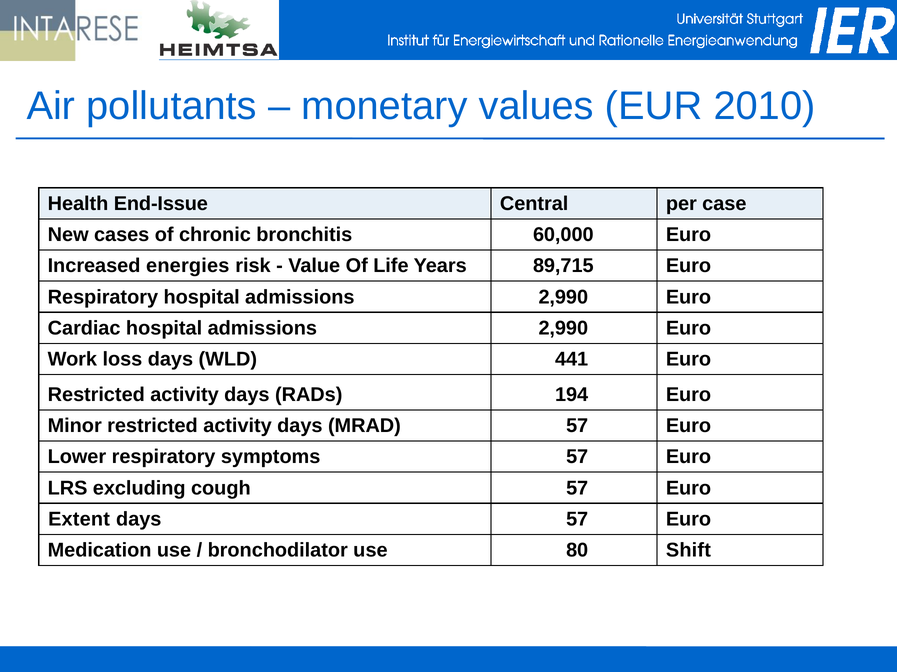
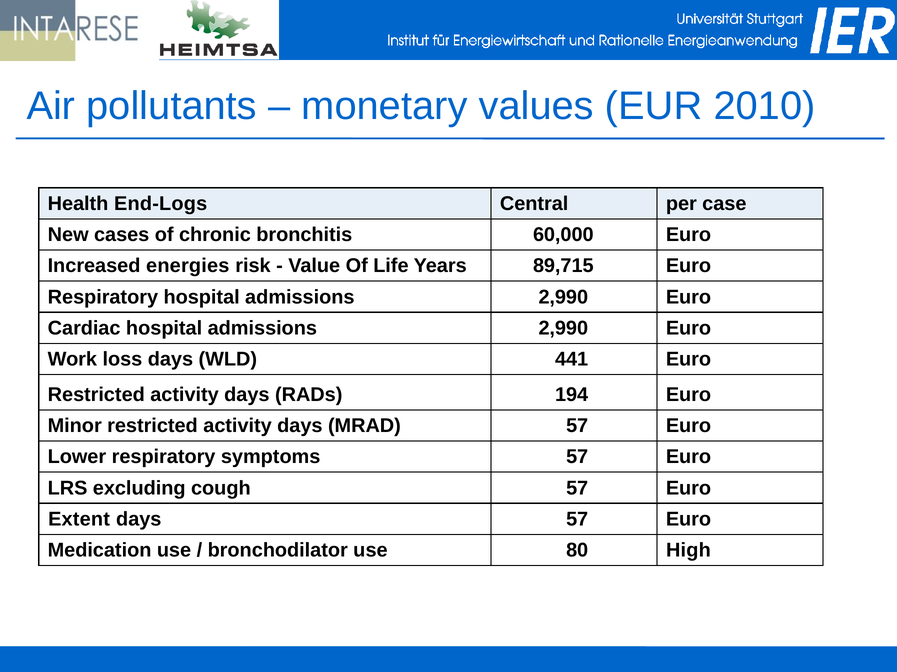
End-Issue: End-Issue -> End-Logs (161, 204)
Shift: Shift -> High (688, 551)
